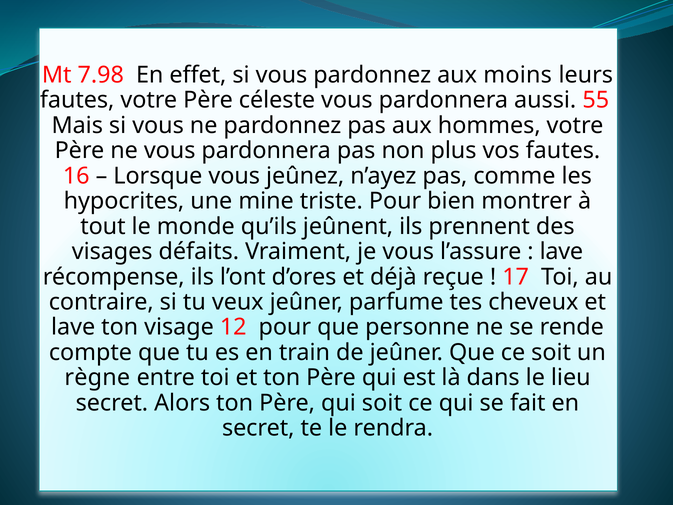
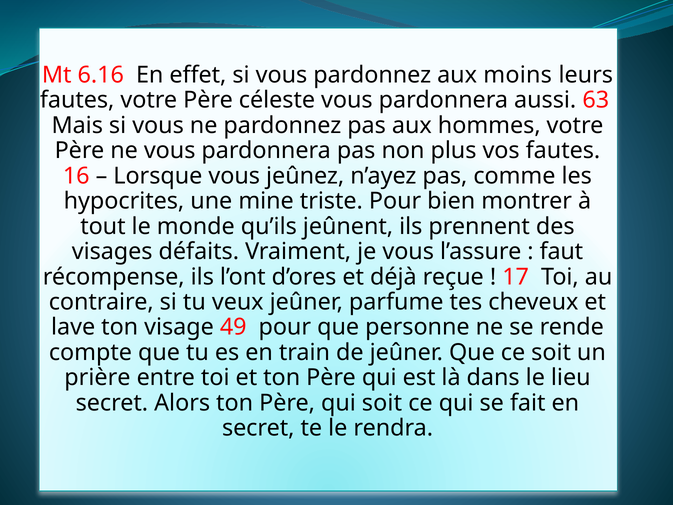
7.98: 7.98 -> 6.16 (101, 75)
55: 55 -> 63 (596, 100)
lave: lave -> faut (561, 251)
12: 12 -> 49 (233, 327)
règne: règne -> prière (97, 378)
